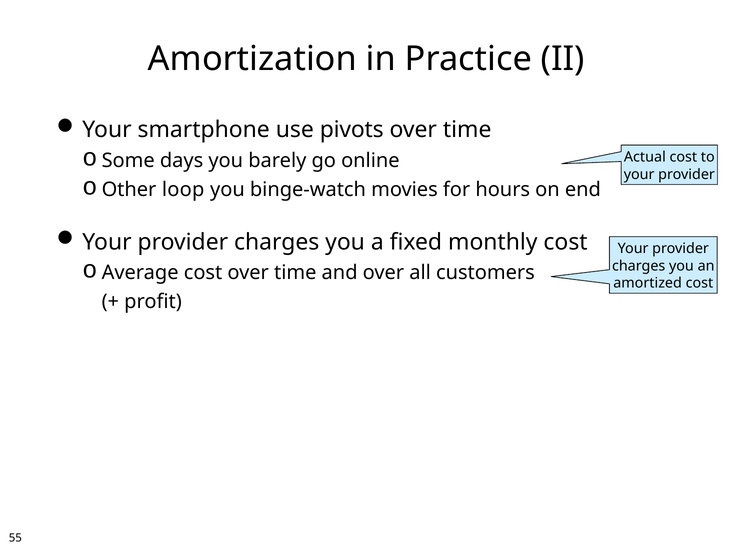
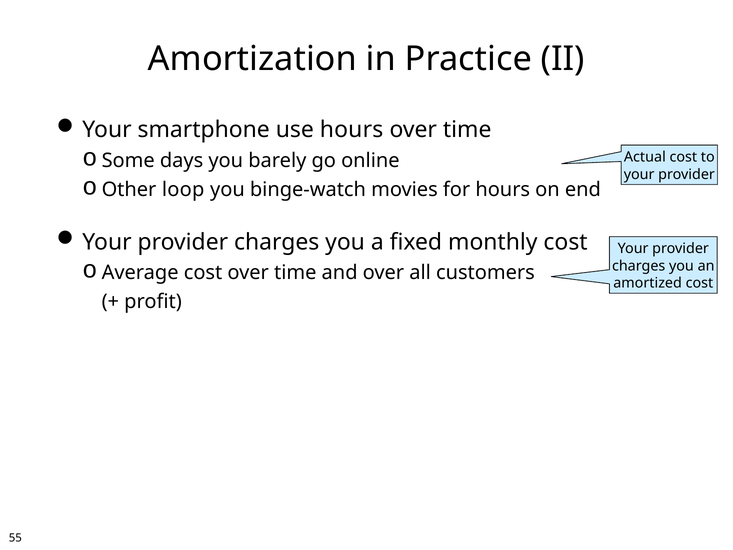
use pivots: pivots -> hours (352, 130)
